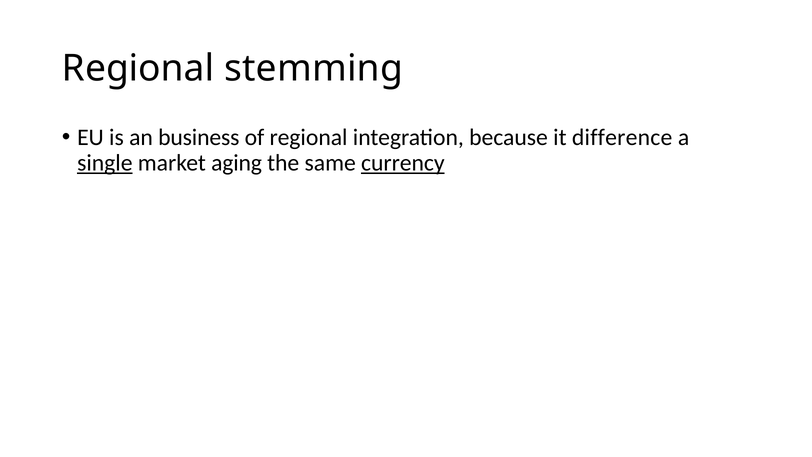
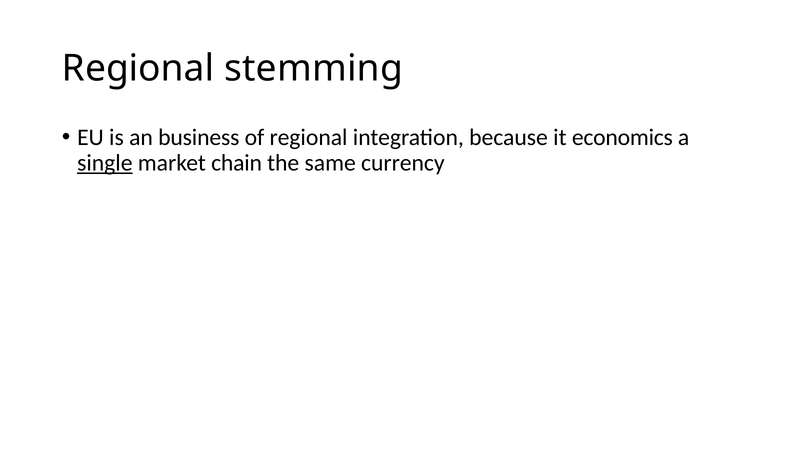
difference: difference -> economics (622, 137)
aging: aging -> chain (237, 163)
currency underline: present -> none (403, 163)
